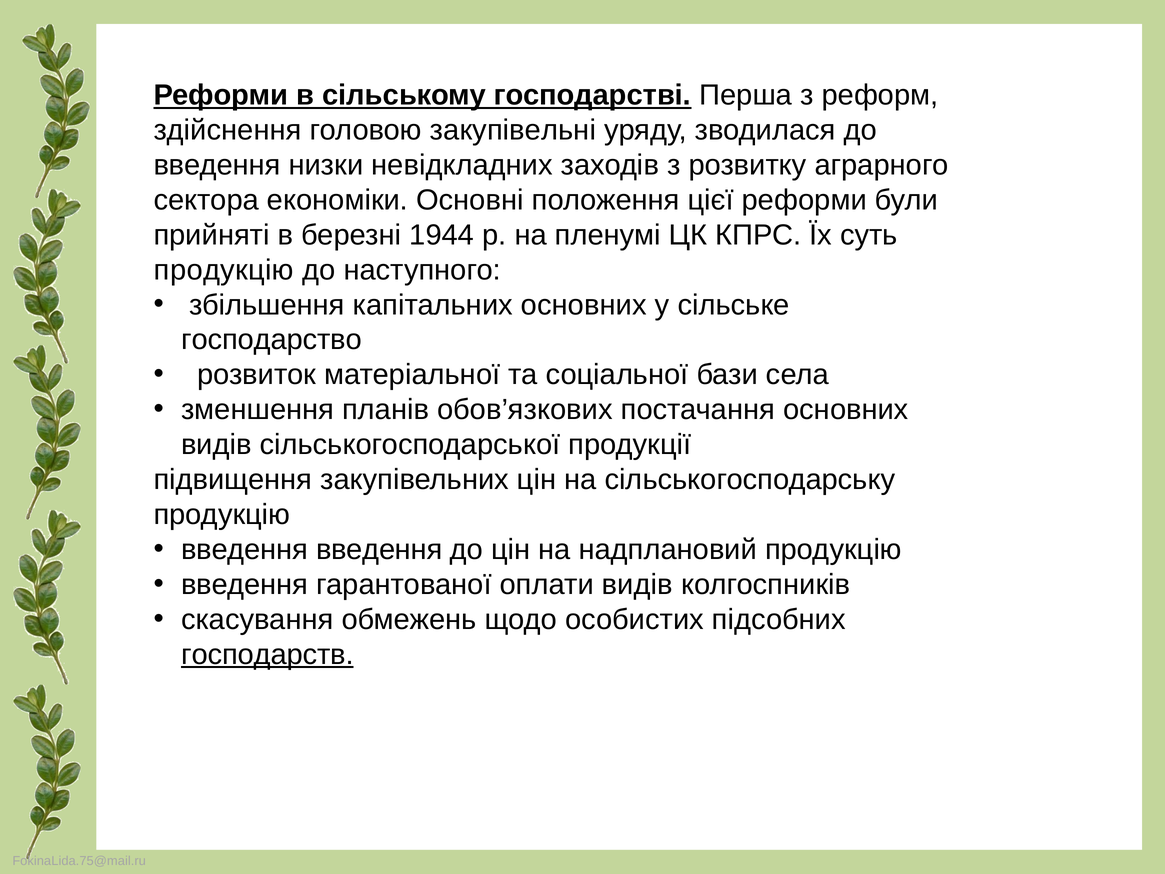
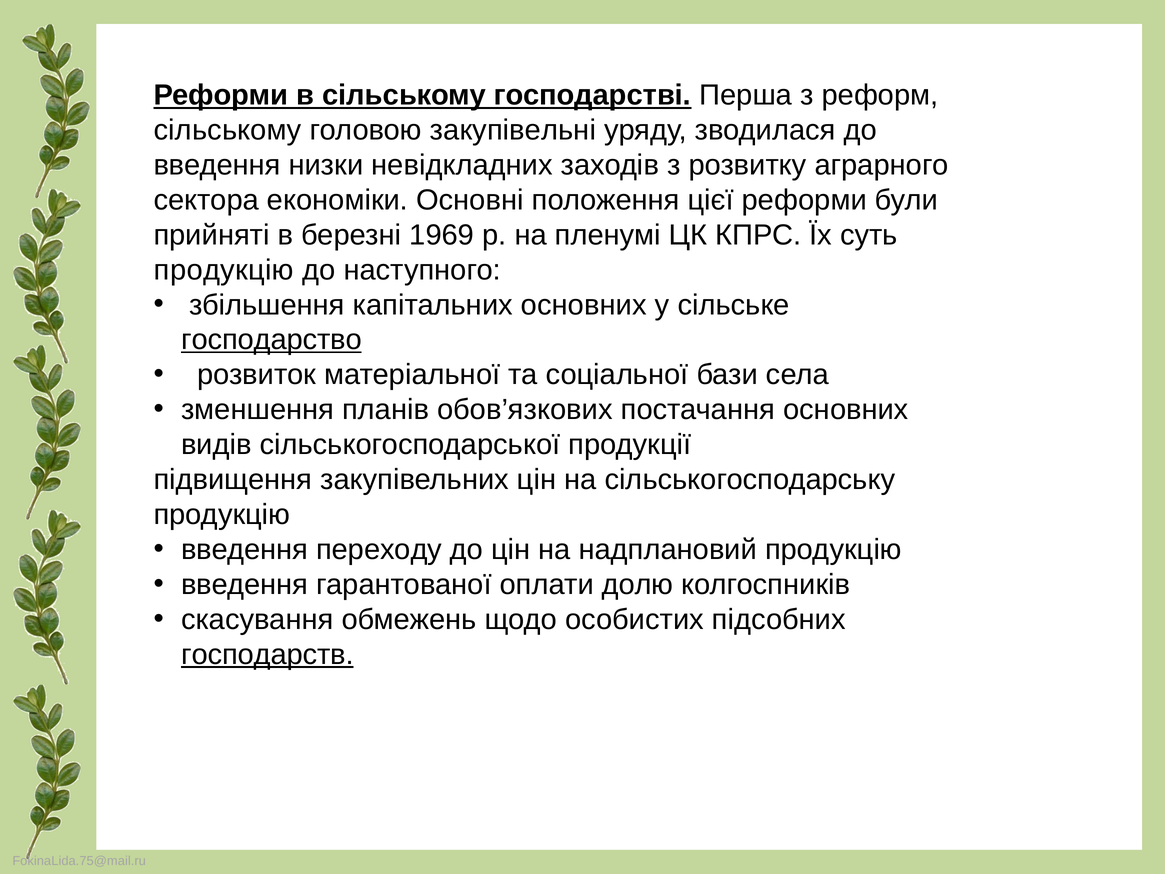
здійснення: здійснення -> сільському (228, 130)
1944: 1944 -> 1969 (442, 235)
господарство underline: none -> present (271, 340)
введення введення: введення -> переходу (379, 549)
оплати видів: видів -> долю (638, 584)
